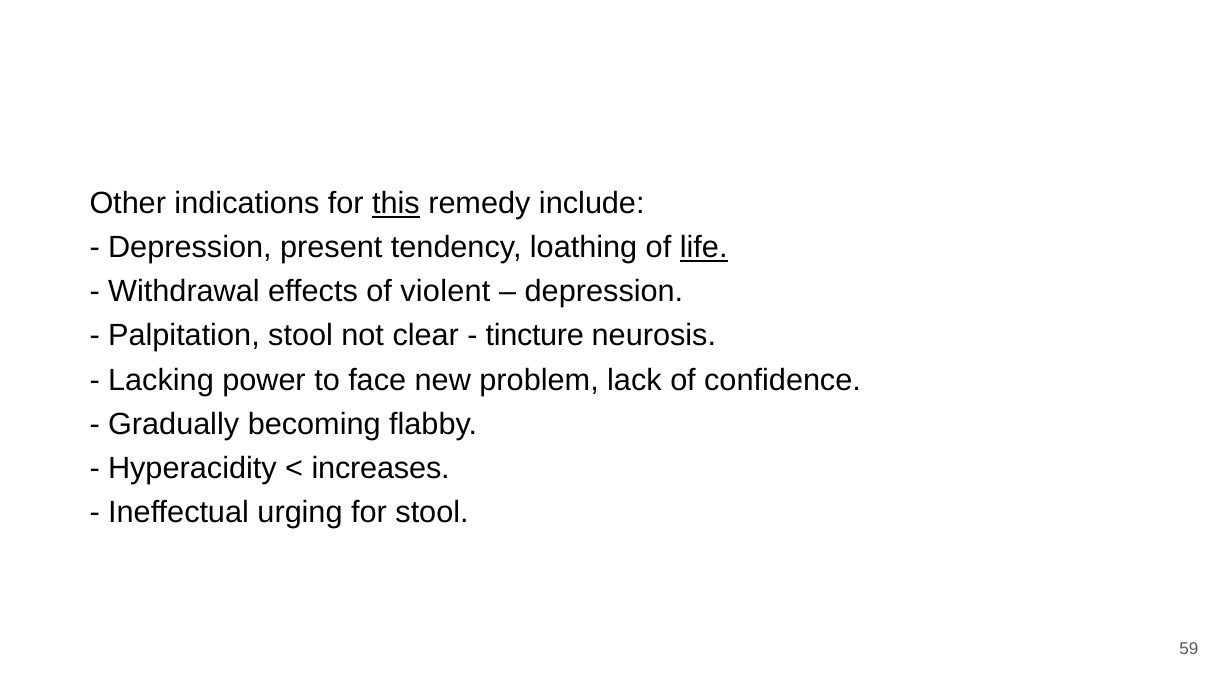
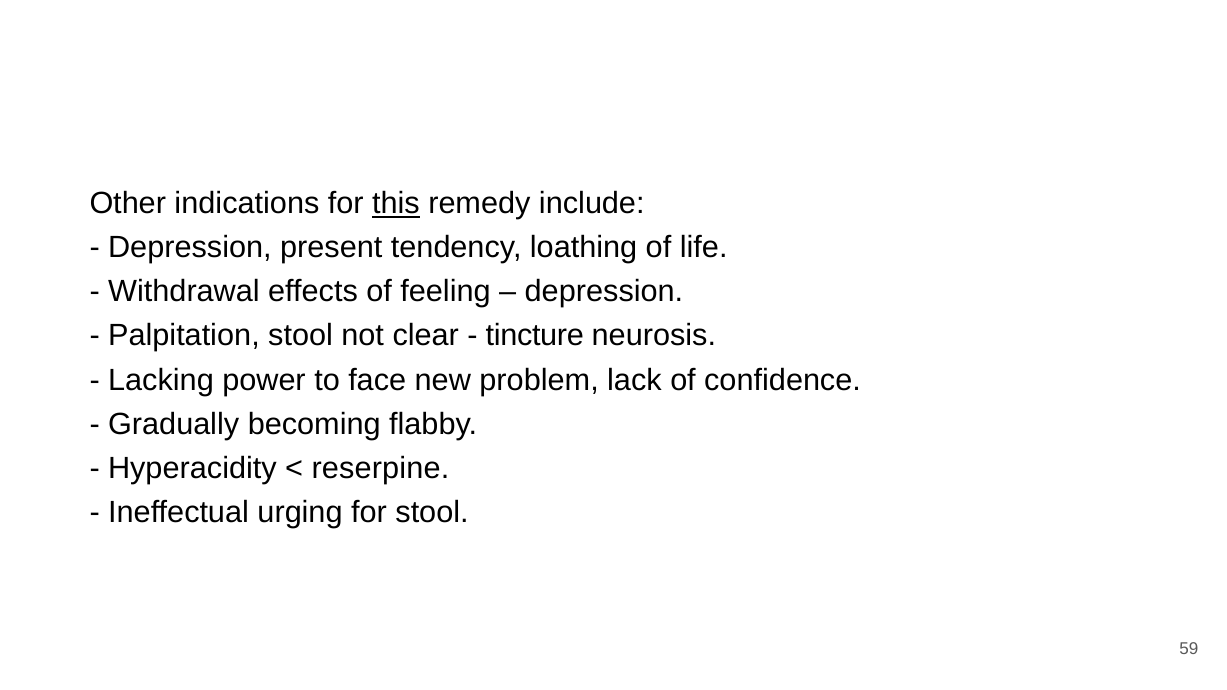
life underline: present -> none (704, 248)
violent: violent -> feeling (446, 292)
increases: increases -> reserpine (380, 468)
